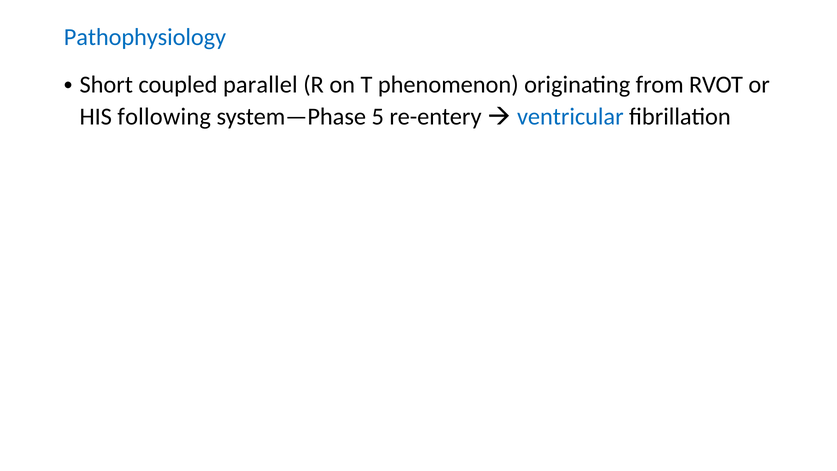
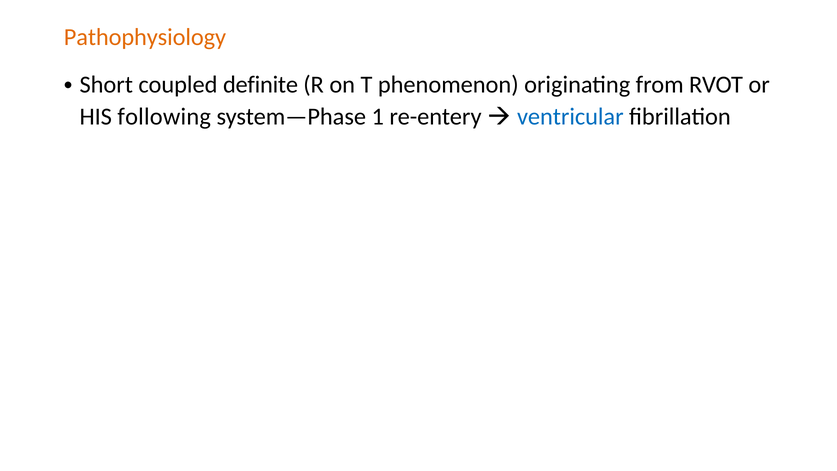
Pathophysiology colour: blue -> orange (145, 37)
parallel: parallel -> definite (261, 85)
5: 5 -> 1 (378, 117)
